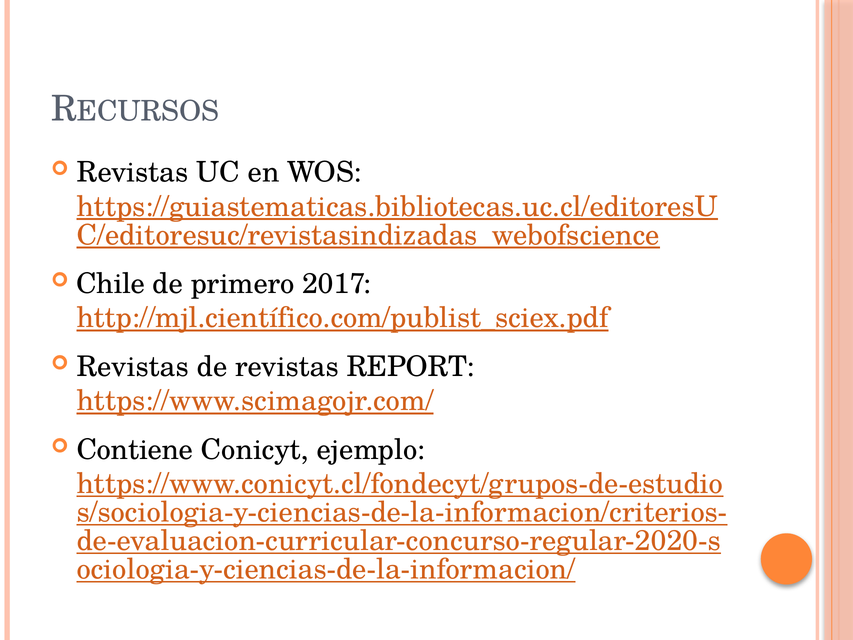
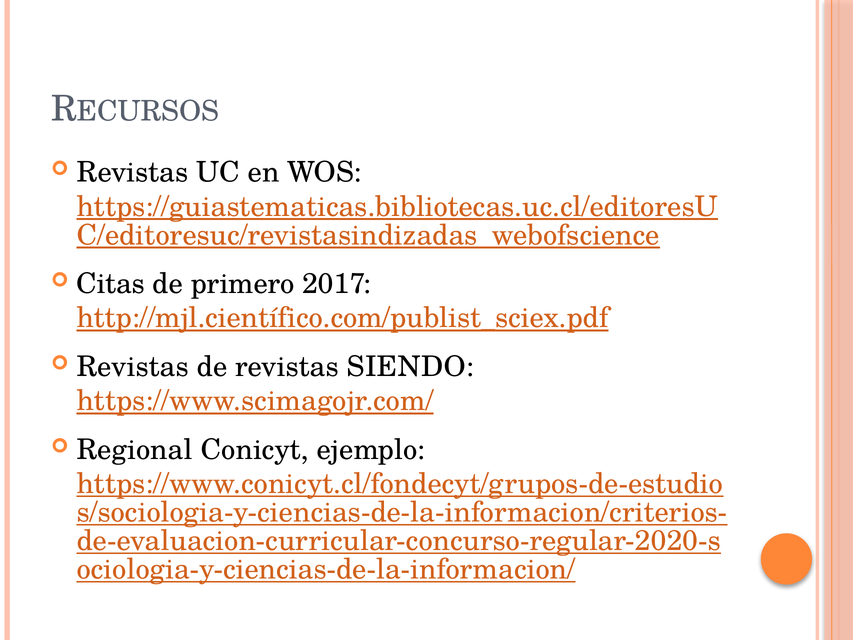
Chile: Chile -> Citas (111, 284)
REPORT: REPORT -> SIENDO (410, 367)
Contiene: Contiene -> Regional (135, 450)
